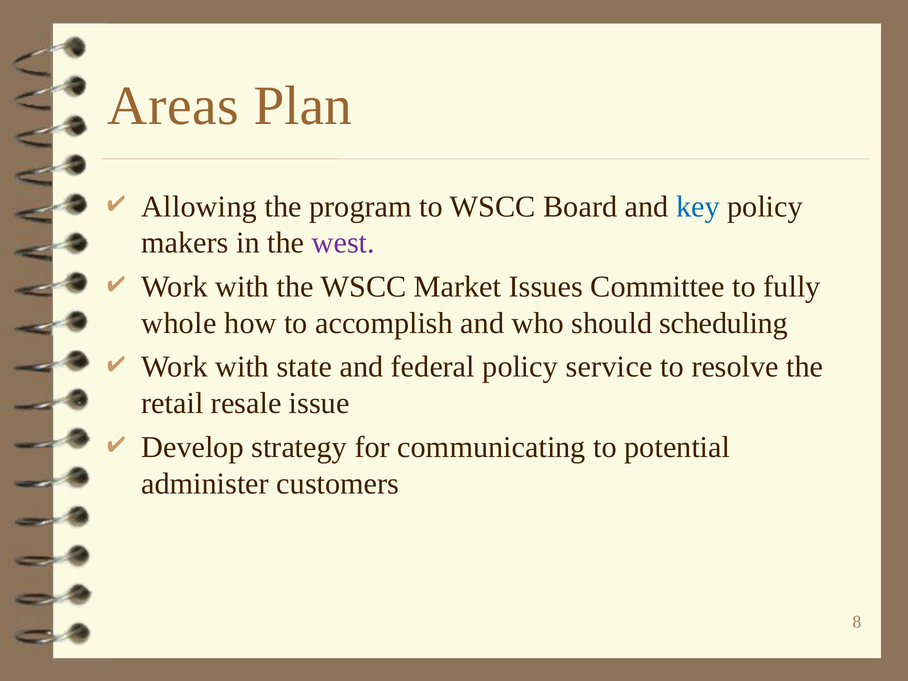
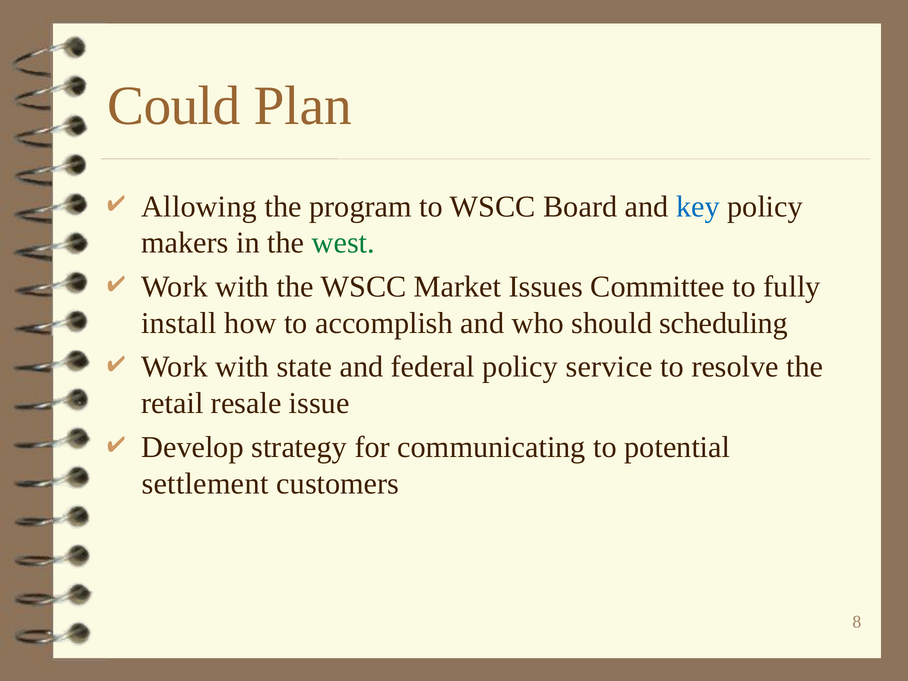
Areas: Areas -> Could (174, 106)
west colour: purple -> green (343, 243)
whole: whole -> install (179, 323)
administer: administer -> settlement (205, 484)
